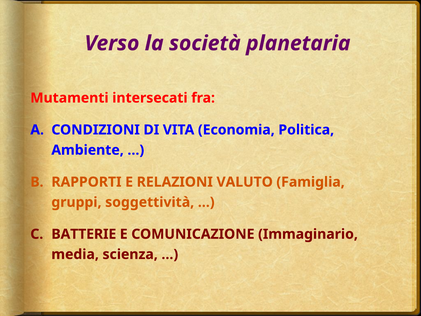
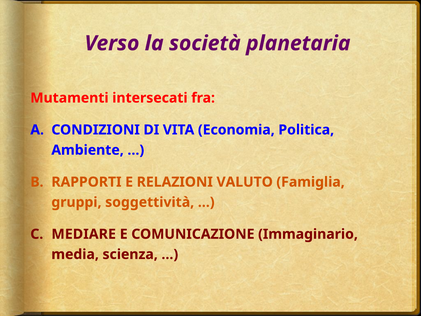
BATTERIE: BATTERIE -> MEDIARE (84, 234)
